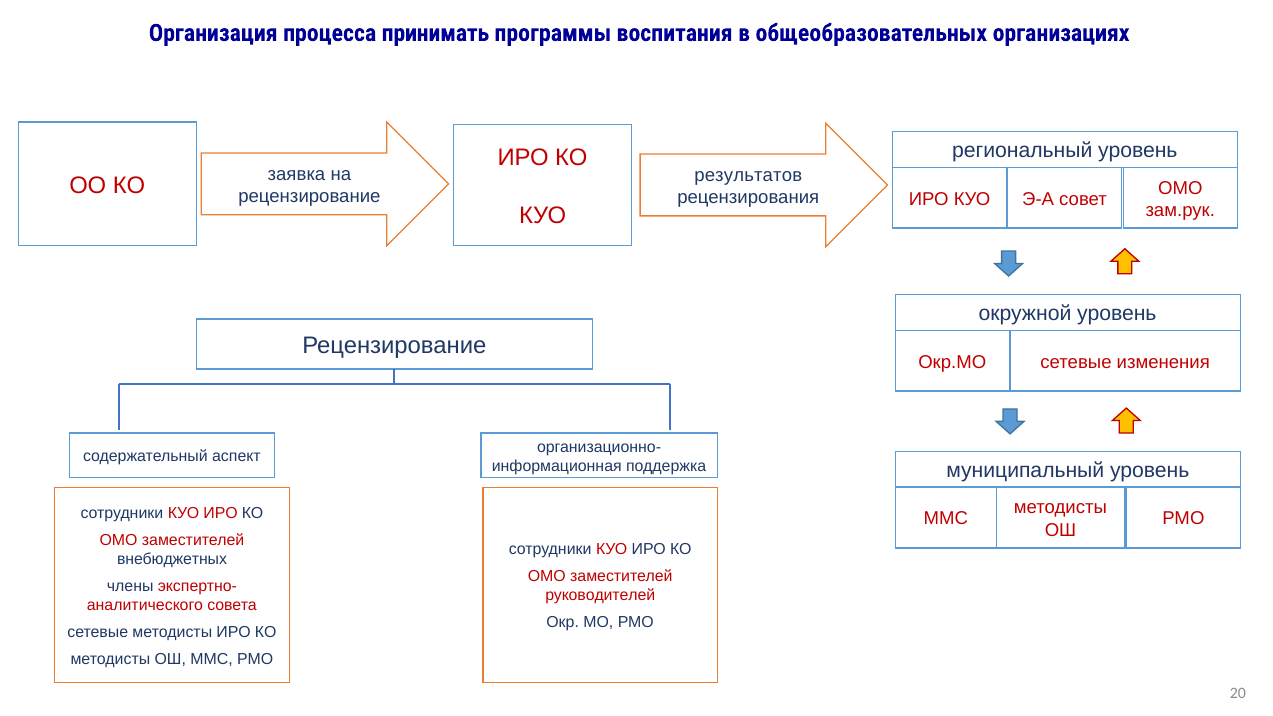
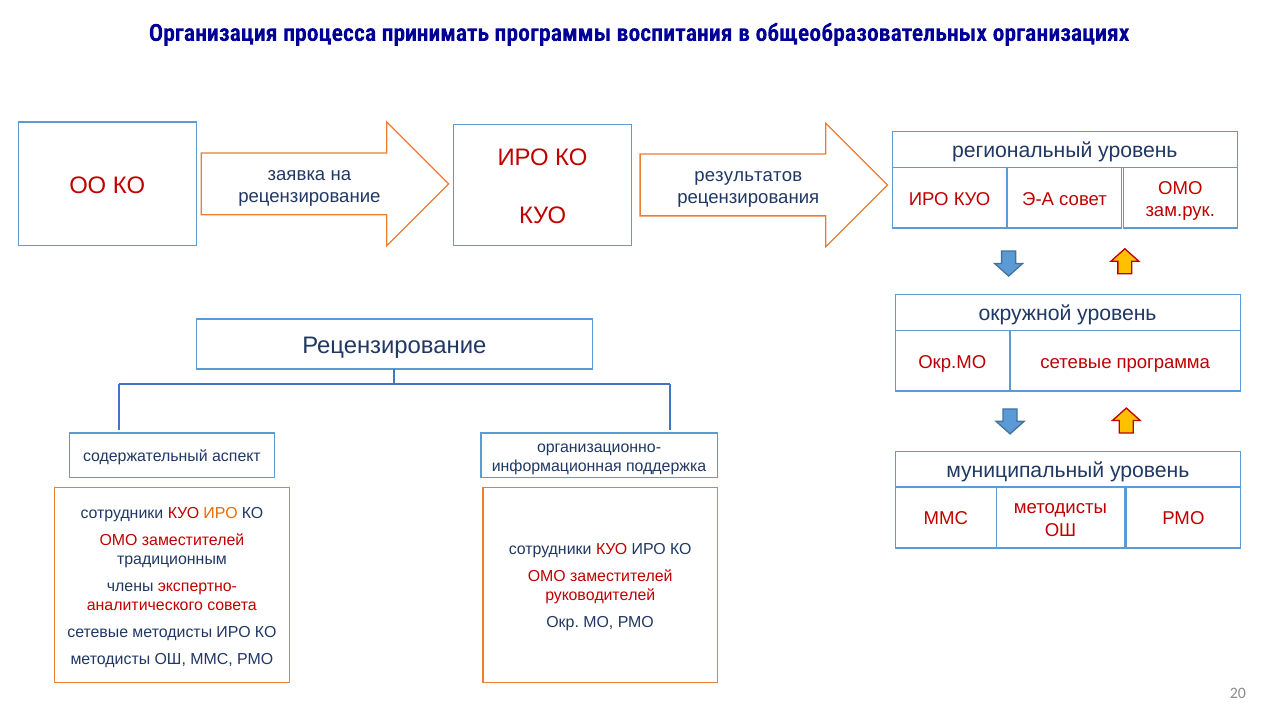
изменения: изменения -> программа (1163, 362)
ИРО colour: red -> orange (221, 513)
внебюджетных: внебюджетных -> традиционным (172, 559)
